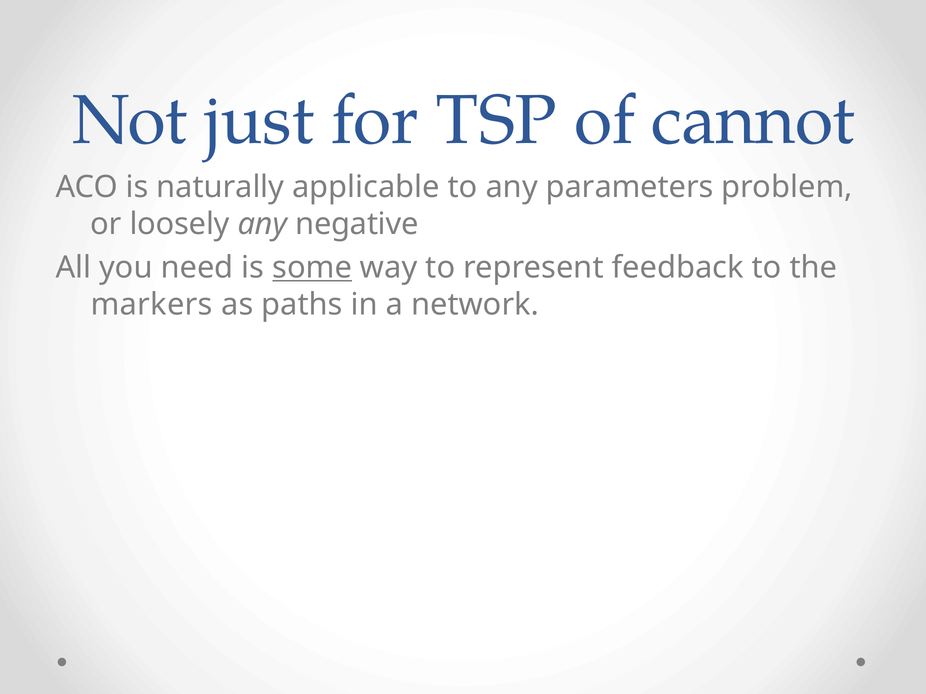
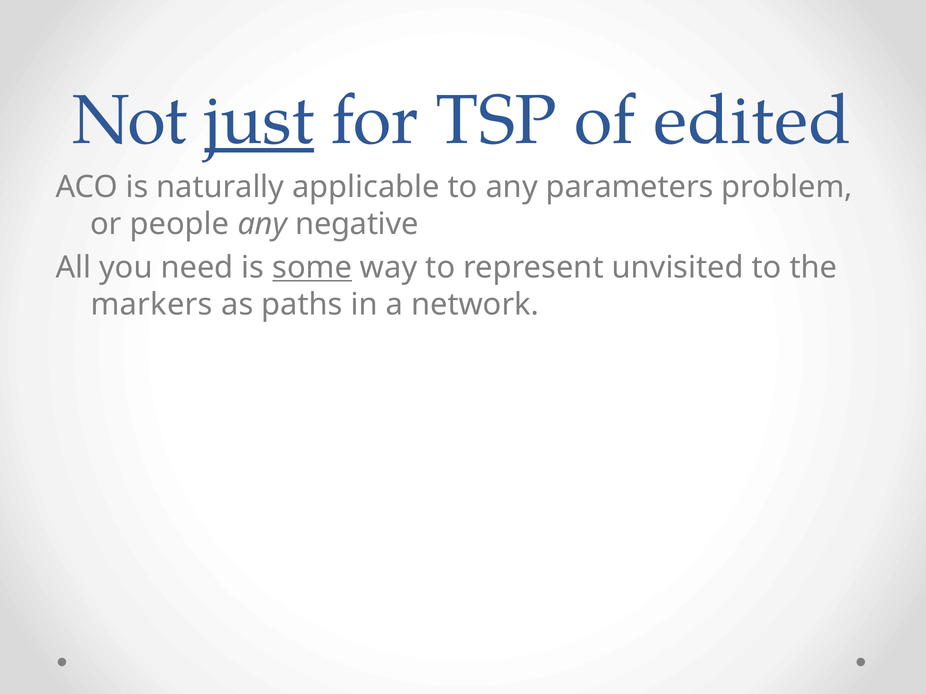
just underline: none -> present (259, 121)
cannot: cannot -> edited (752, 121)
loosely: loosely -> people (180, 224)
feedback: feedback -> unvisited (678, 268)
